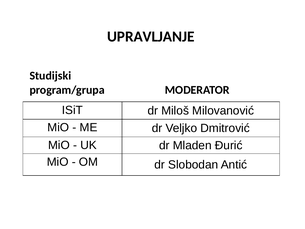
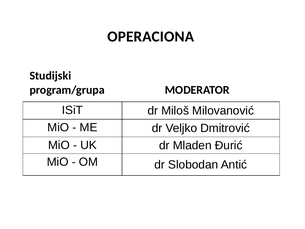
UPRAVLJANJE: UPRAVLJANJE -> OPERACIONA (151, 37)
